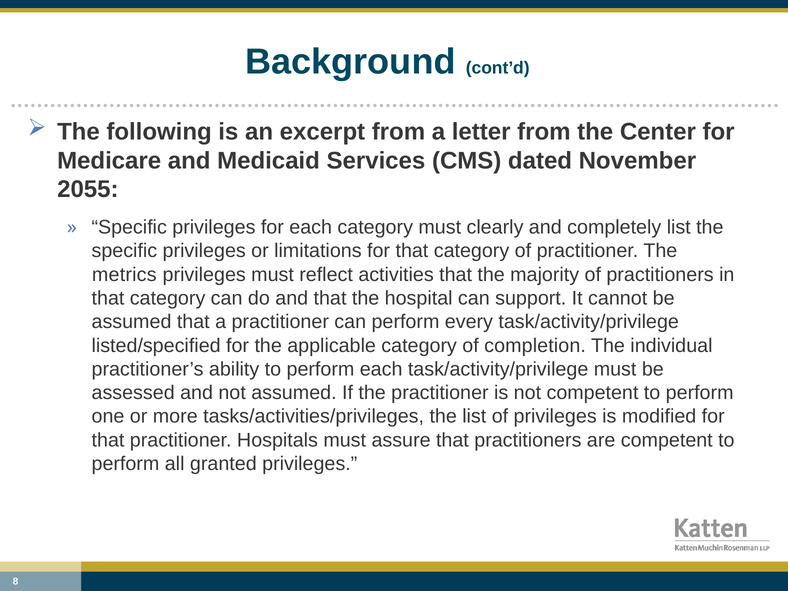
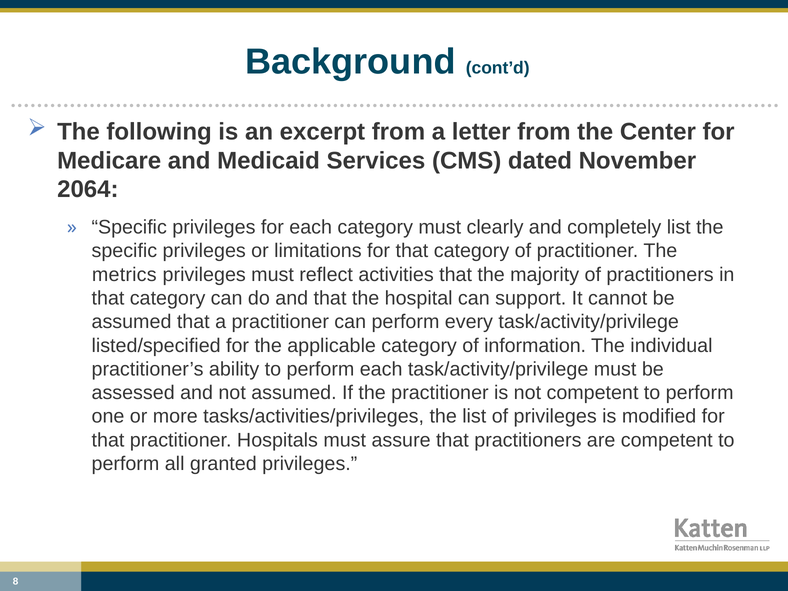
2055: 2055 -> 2064 (88, 189)
completion: completion -> information (535, 346)
